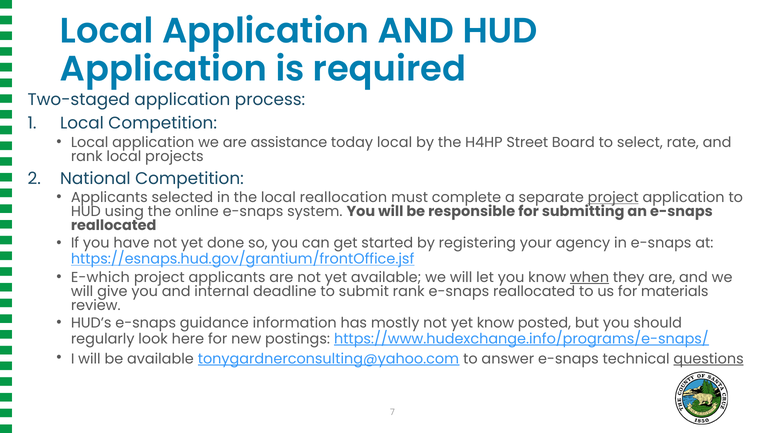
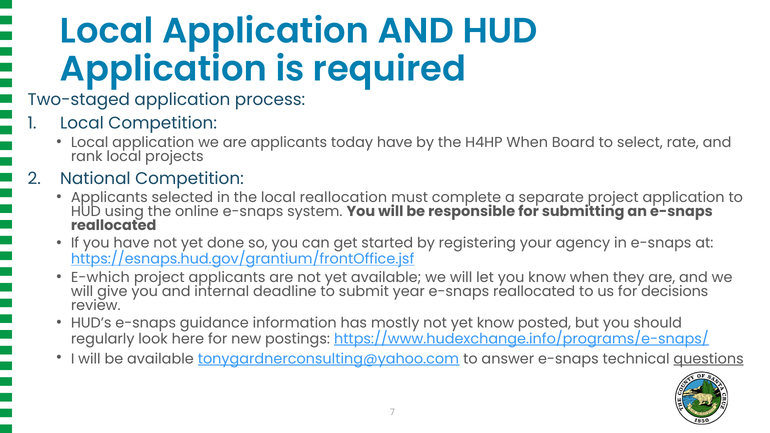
are assistance: assistance -> applicants (289, 142)
today local: local -> have (395, 142)
H4HP Street: Street -> When (527, 142)
project underline: present -> none (613, 198)
when underline: present -> none (589, 277)
submit rank: rank -> year (409, 291)
materials: materials -> decisions (675, 291)
